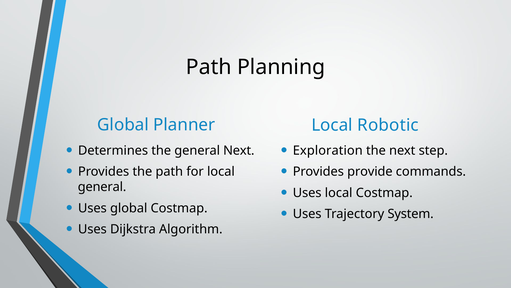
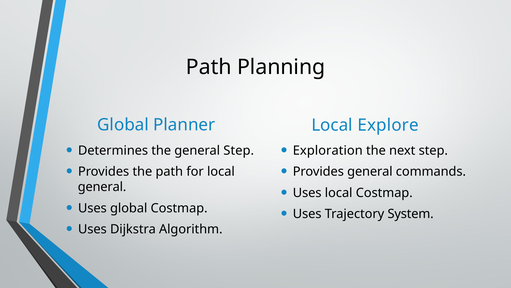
Robotic: Robotic -> Explore (388, 125)
general Next: Next -> Step (239, 150)
Provides provide: provide -> general (370, 171)
